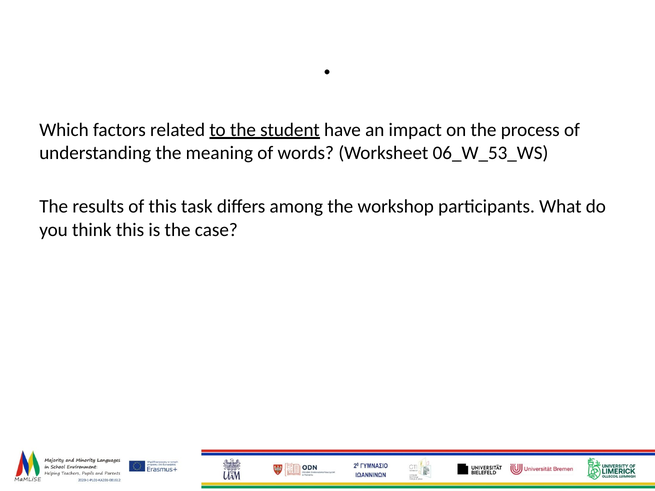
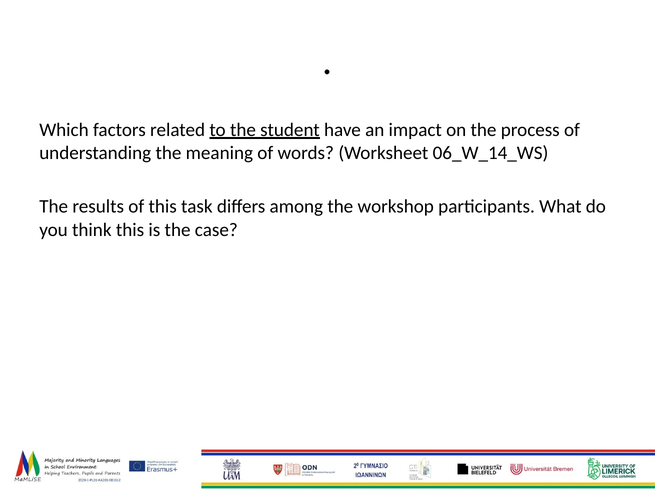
06_W_53_WS: 06_W_53_WS -> 06_W_14_WS (491, 153)
